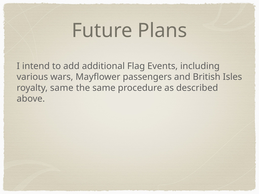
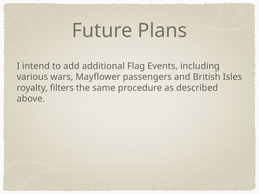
royalty same: same -> filters (62, 88)
